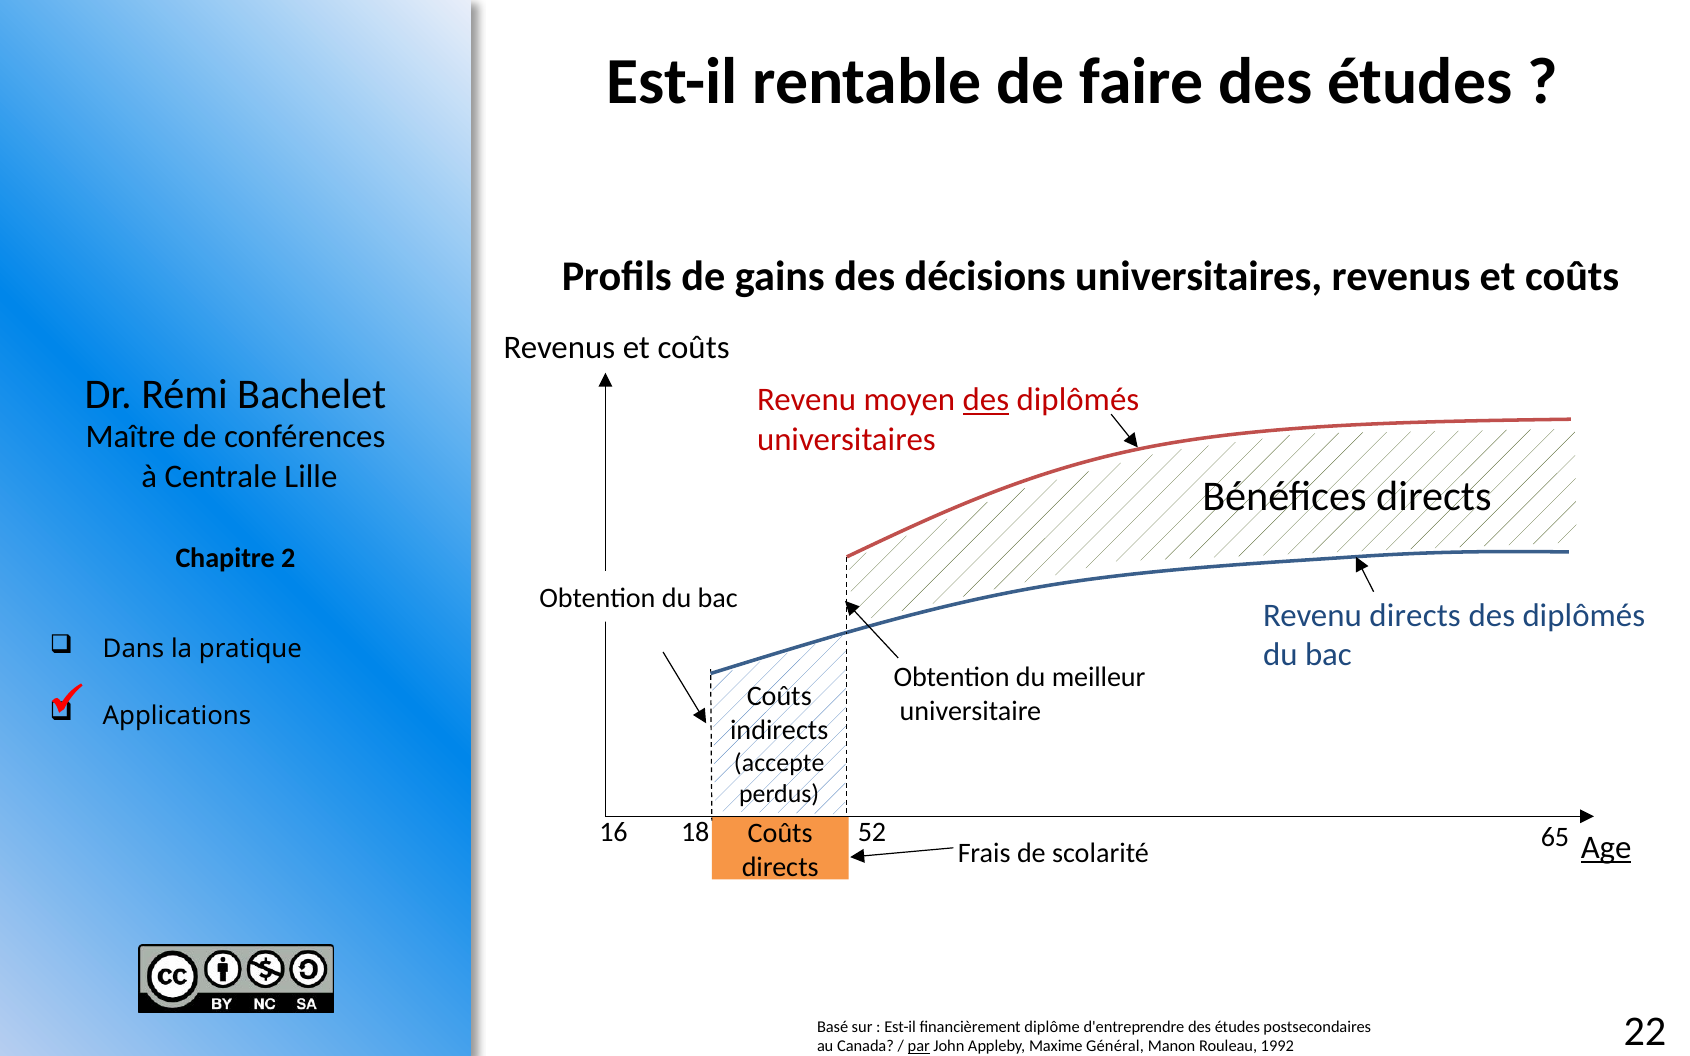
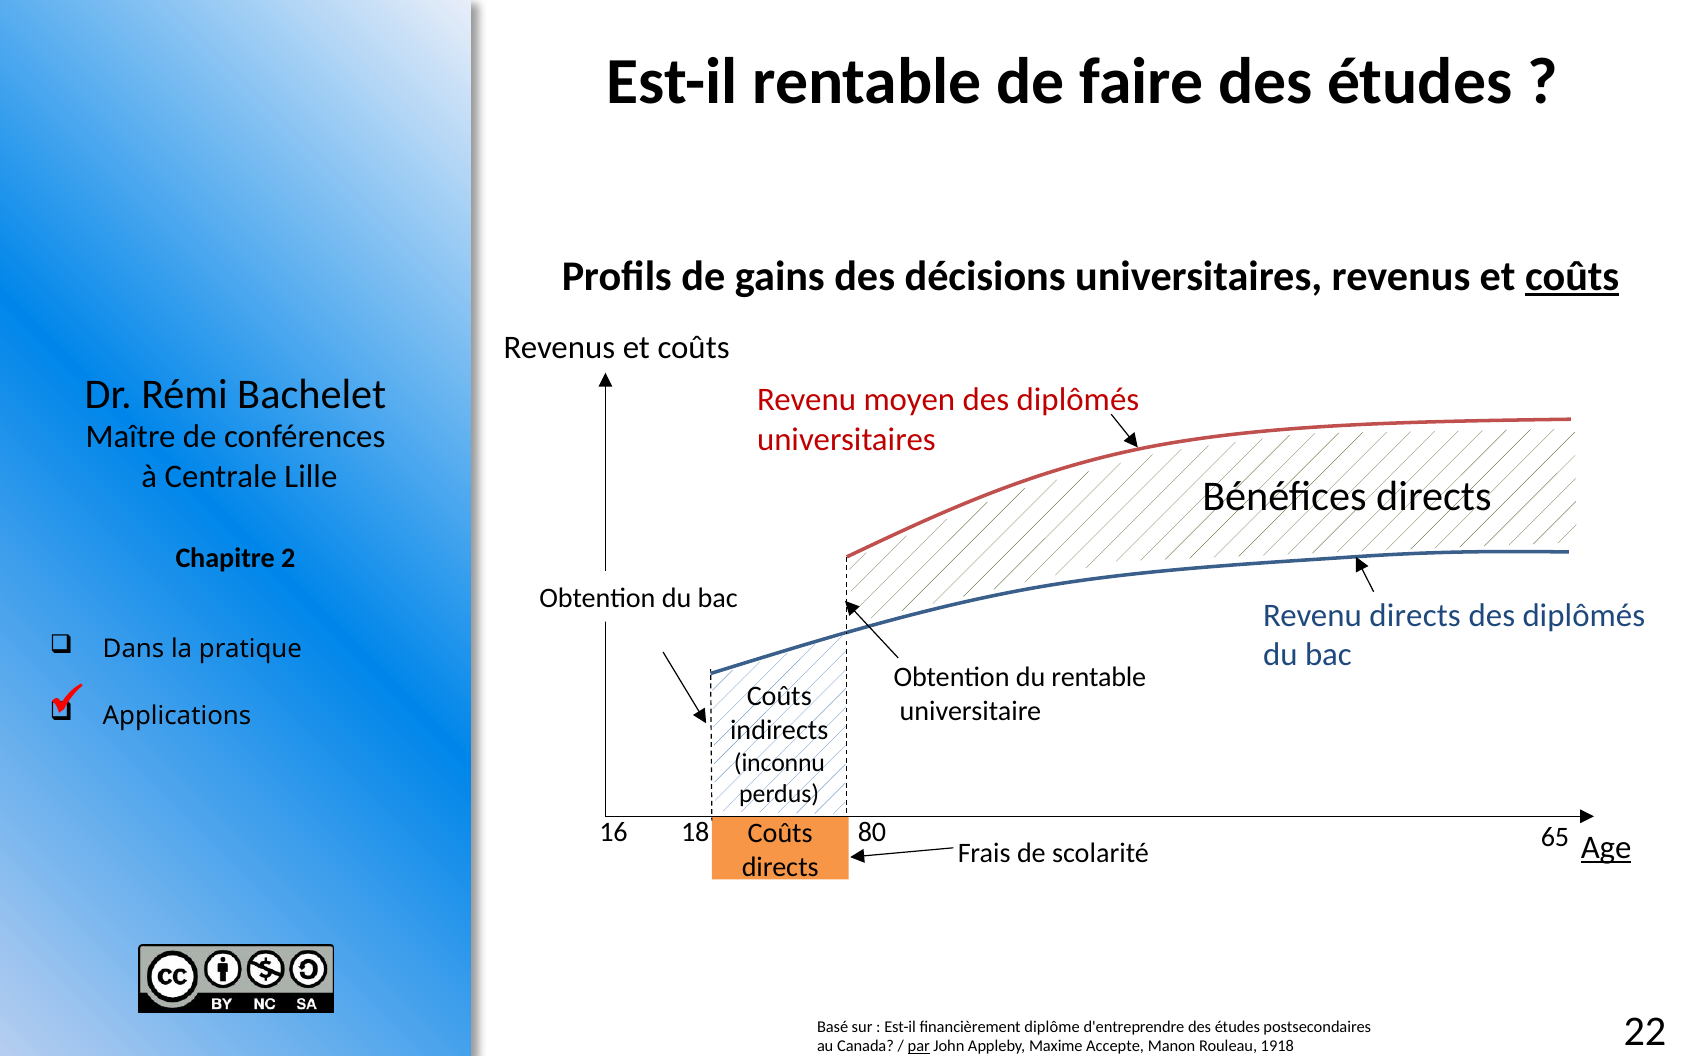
coûts underline: none -> present (1572, 277)
des underline: present -> none (986, 400)
du meilleur: meilleur -> rentable (1099, 677)
accepte: accepte -> inconnu (779, 763)
52: 52 -> 80 (872, 833)
Général: Général -> Accepte (1115, 1047)
1992: 1992 -> 1918 (1277, 1047)
